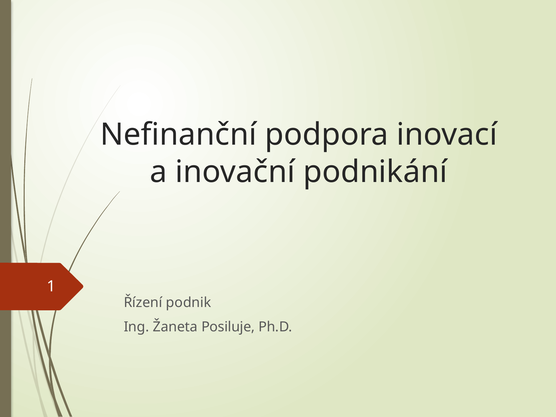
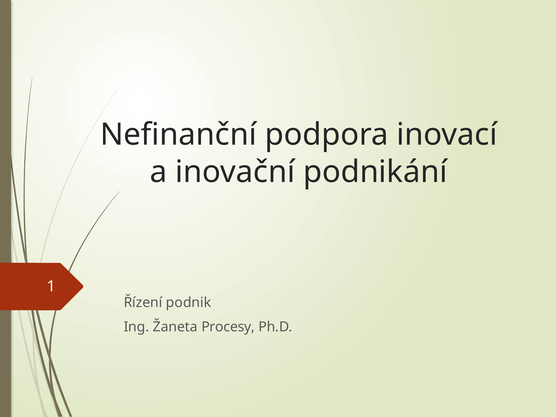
Posiluje: Posiluje -> Procesy (228, 327)
